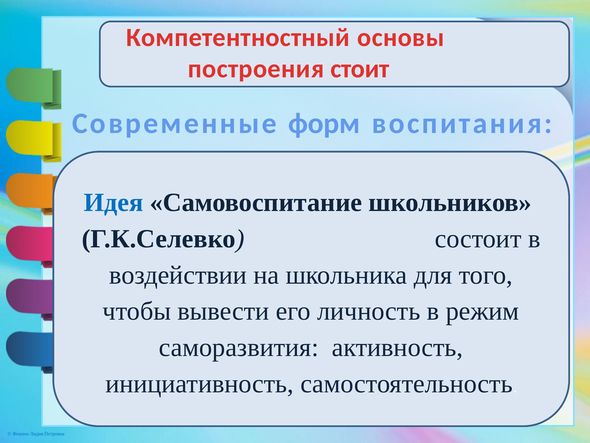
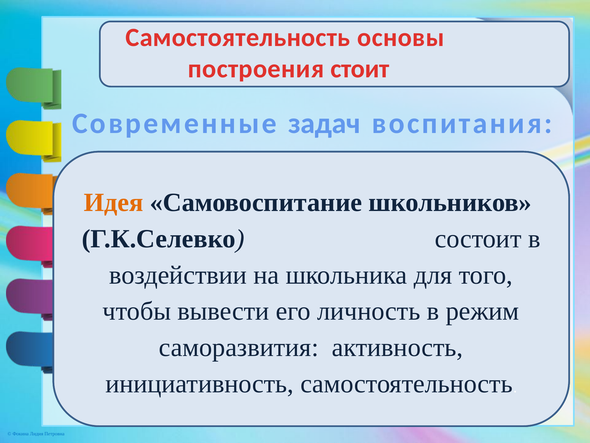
Компетентностный: Компетентностный -> Самостоятельность (238, 37)
форм: форм -> задач (324, 123)
Идея colour: blue -> orange (113, 202)
